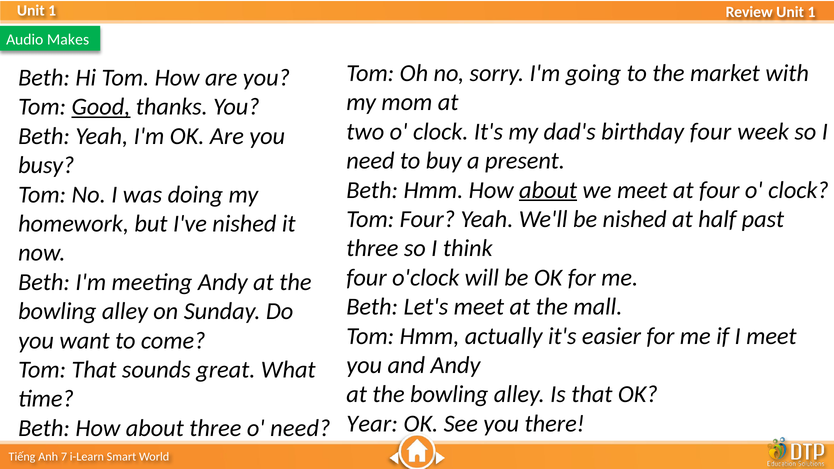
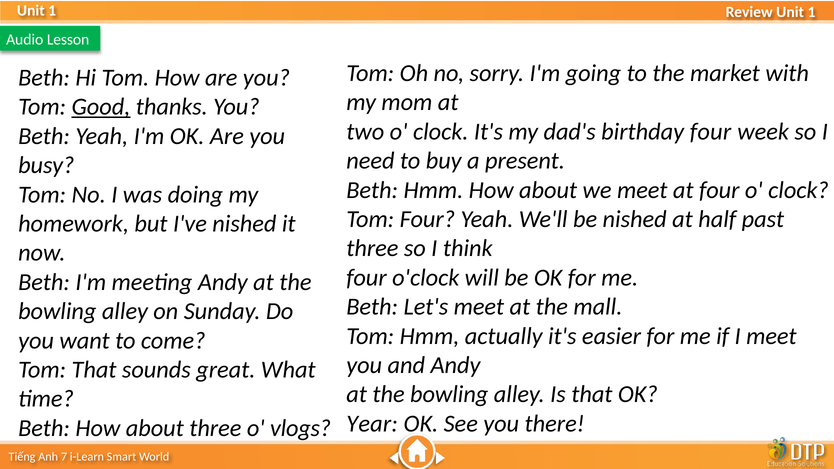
Makes: Makes -> Lesson (68, 39)
about underline: present -> none (548, 190)
o need: need -> vlogs (301, 428)
